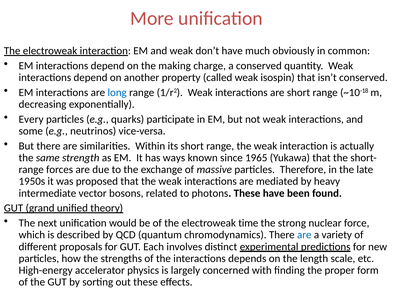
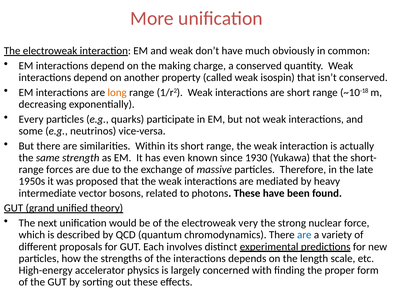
long colour: blue -> orange (117, 92)
ways: ways -> even (174, 158)
1965: 1965 -> 1930 (256, 158)
time: time -> very (248, 223)
